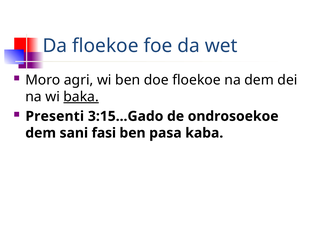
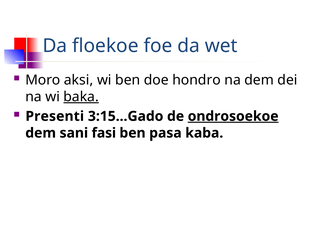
agri: agri -> aksi (79, 80)
doe floekoe: floekoe -> hondro (197, 80)
ondrosoekoe underline: none -> present (233, 116)
